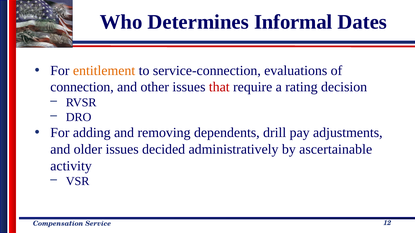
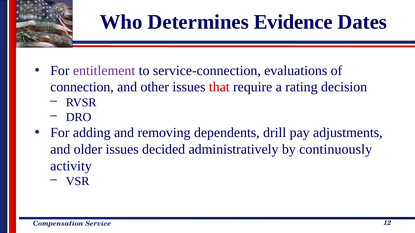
Informal: Informal -> Evidence (293, 22)
entitlement colour: orange -> purple (104, 71)
ascertainable: ascertainable -> continuously (336, 150)
